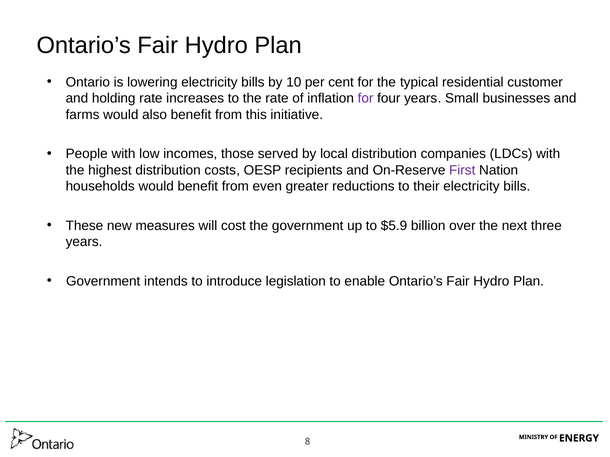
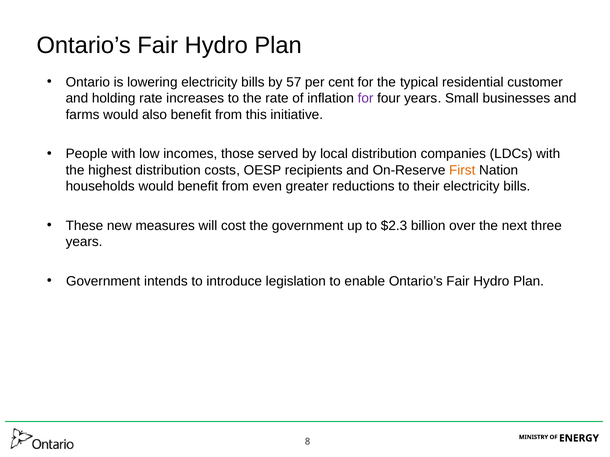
10: 10 -> 57 (294, 82)
First colour: purple -> orange (462, 170)
$5.9: $5.9 -> $2.3 (394, 226)
